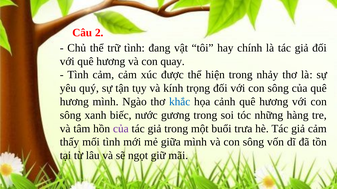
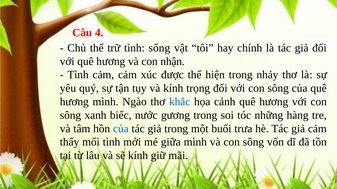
2: 2 -> 4 (99, 33)
đang: đang -> sống (159, 48)
quay: quay -> nhận (173, 62)
của colour: purple -> blue (121, 129)
sẽ ngọt: ngọt -> kính (138, 156)
